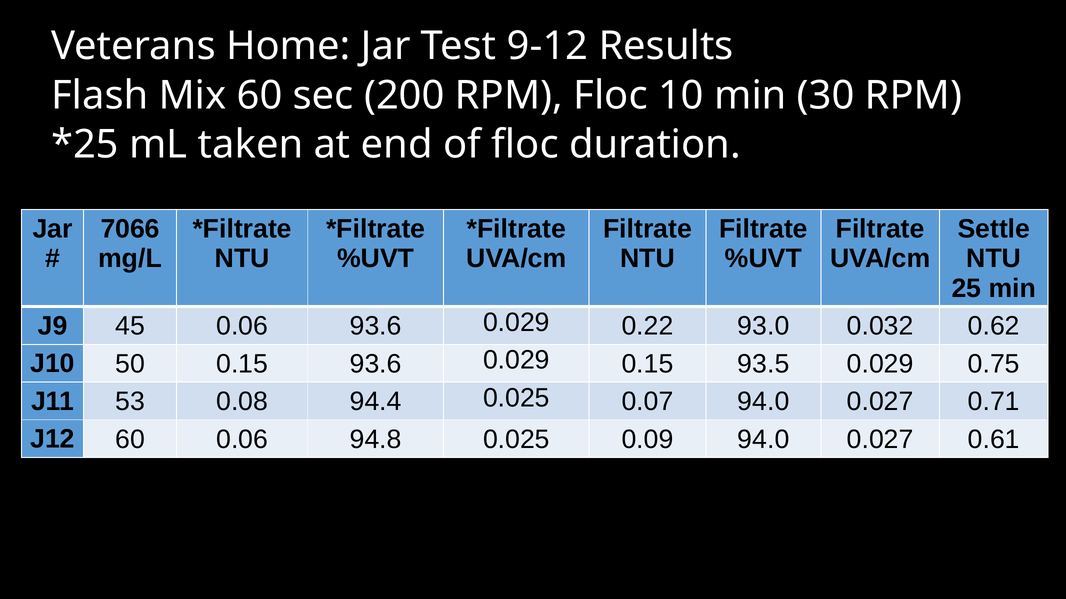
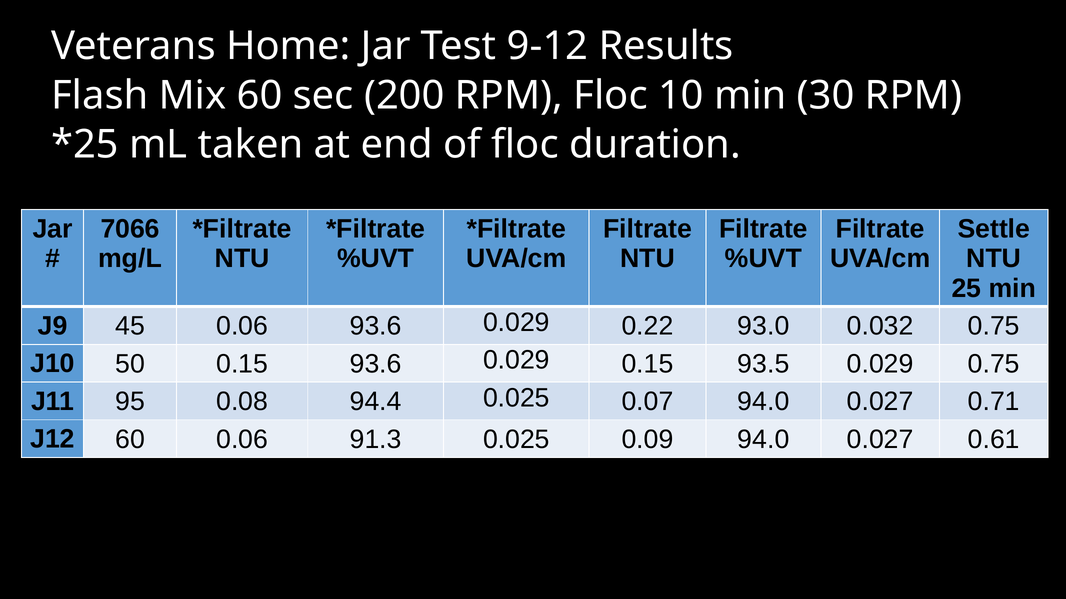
0.032 0.62: 0.62 -> 0.75 (994, 327)
53: 53 -> 95 (130, 402)
94.8: 94.8 -> 91.3 (376, 440)
